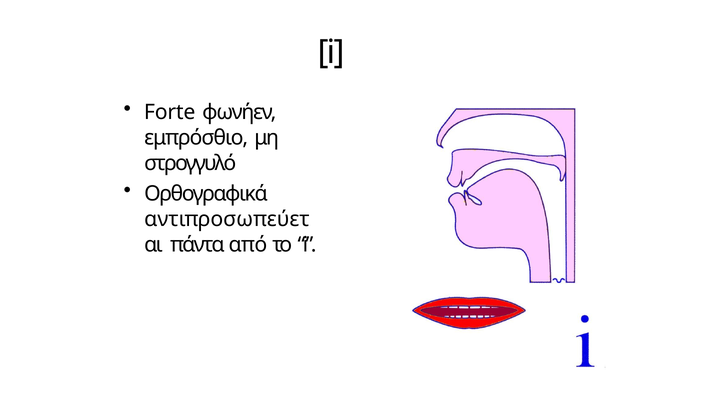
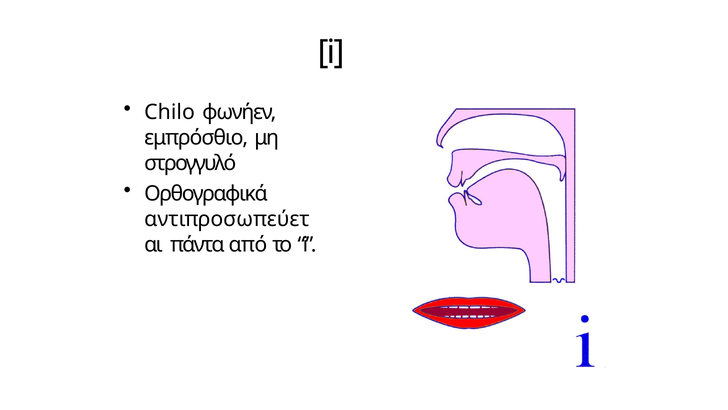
Forte: Forte -> Chilo (170, 112)
